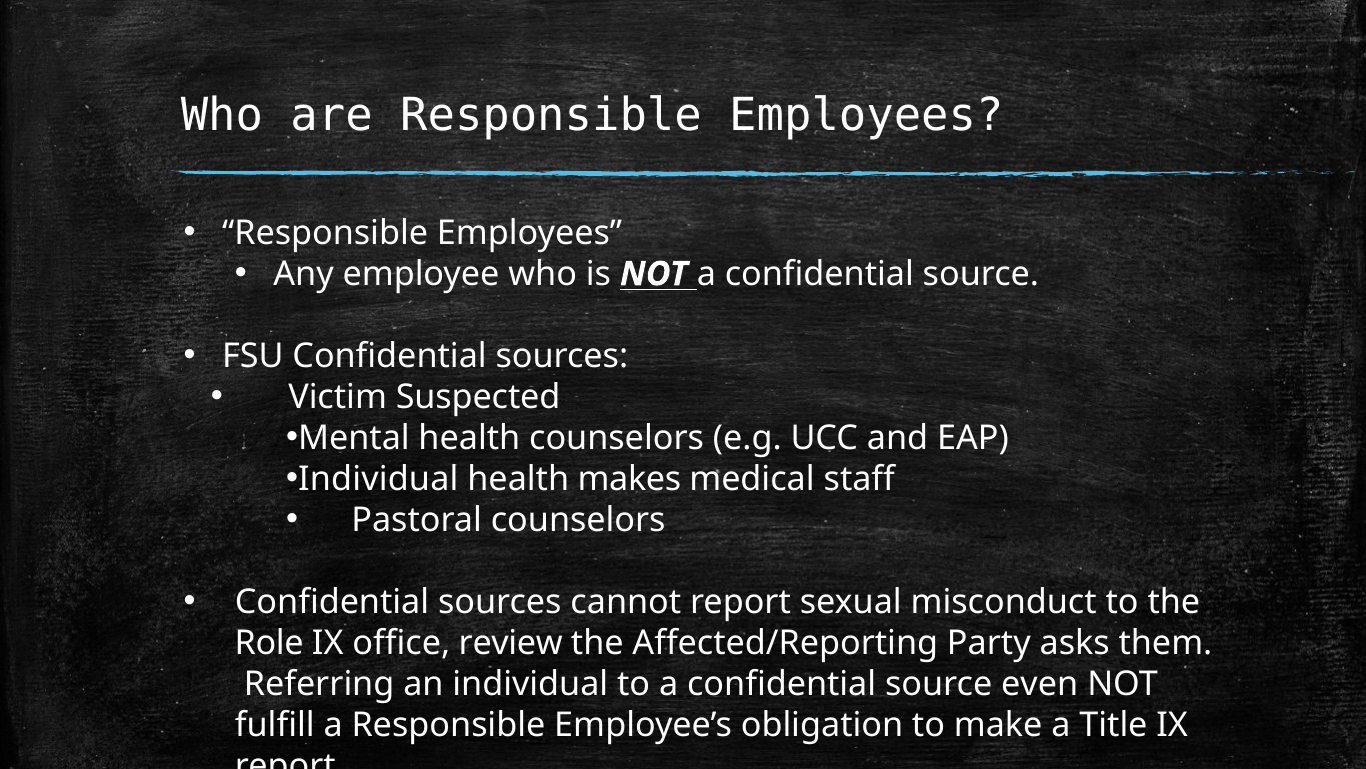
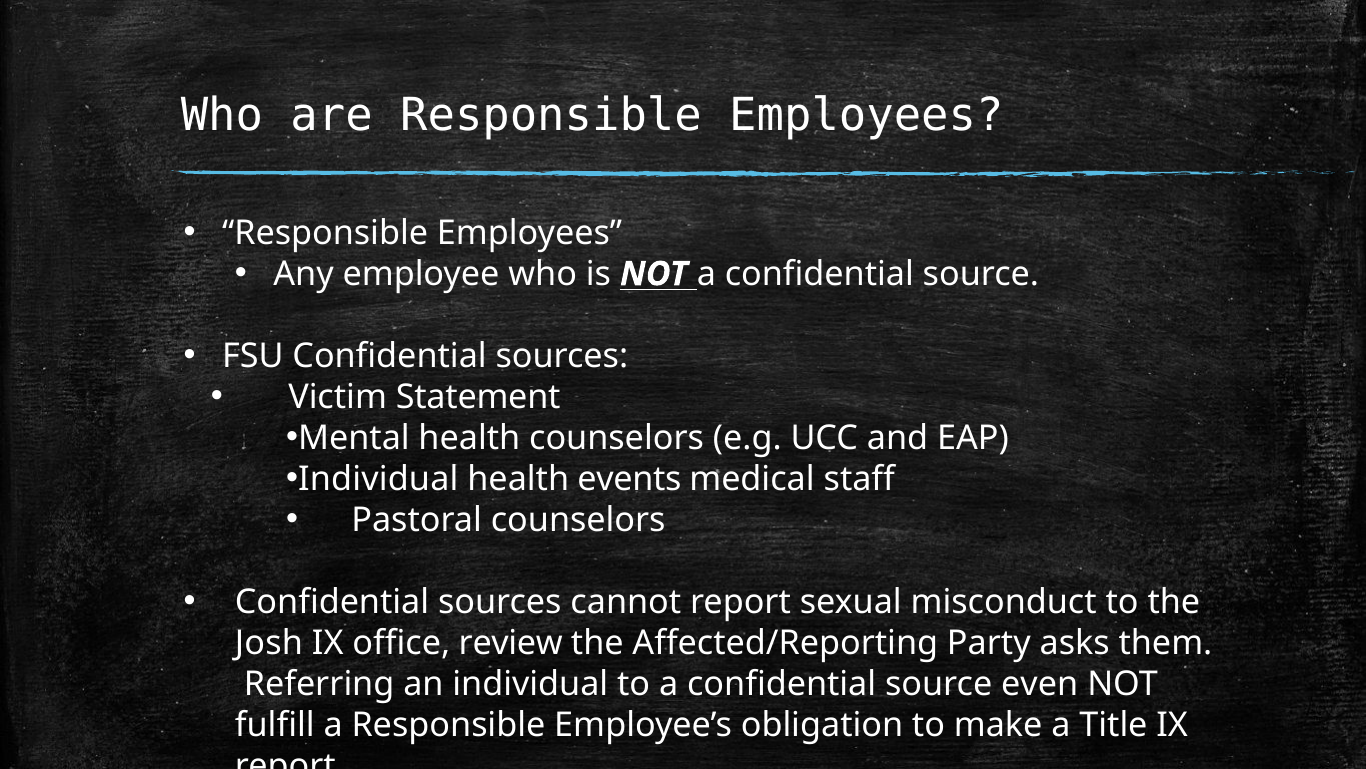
Suspected: Suspected -> Statement (478, 397)
makes: makes -> events (629, 479)
Role: Role -> Josh (269, 643)
